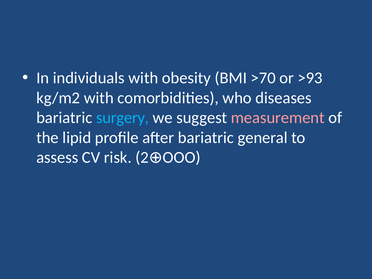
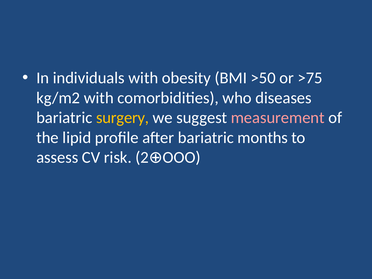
>70: >70 -> >50 (263, 78)
>93: >93 -> >75 (310, 78)
surgery colour: light blue -> yellow (123, 118)
general: general -> months (263, 138)
